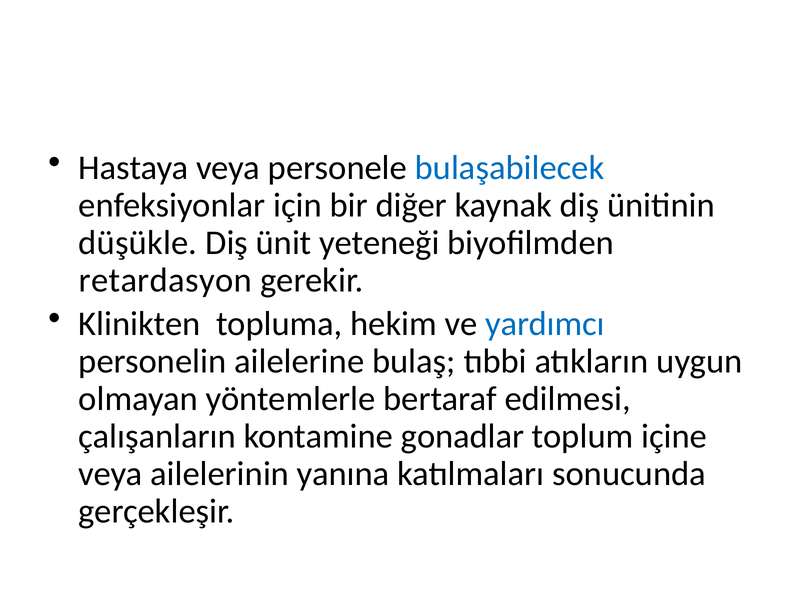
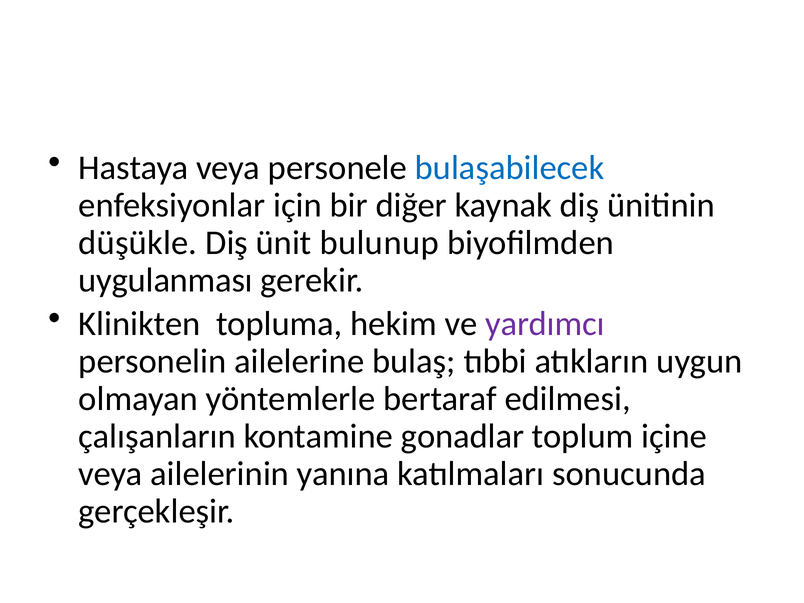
yeteneği: yeteneği -> bulunup (379, 243)
retardasyon: retardasyon -> uygulanması (166, 280)
yardımcı colour: blue -> purple (545, 324)
